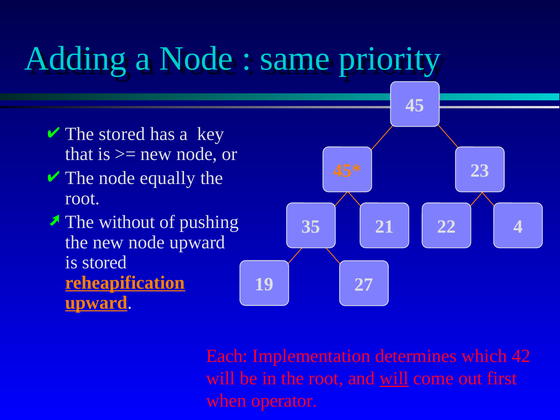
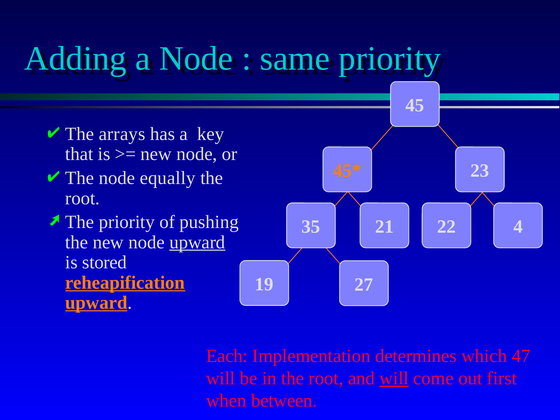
The stored: stored -> arrays (122, 134)
without: without -> priority (127, 222)
upward underline: none -> present (197, 242)
42: 42 -> 47 (521, 356)
operator: operator -> between (284, 401)
